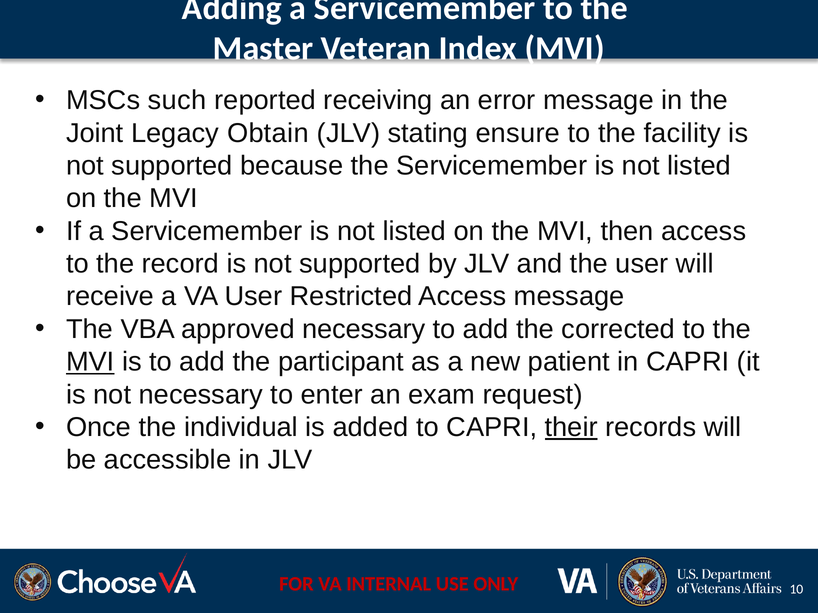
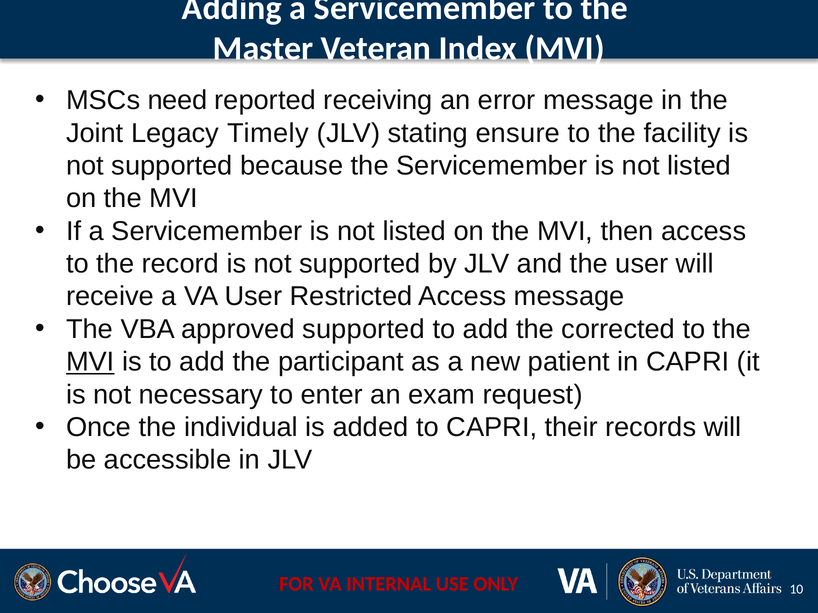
such: such -> need (177, 100)
Obtain: Obtain -> Timely (268, 133)
approved necessary: necessary -> supported (364, 329)
their underline: present -> none (571, 428)
